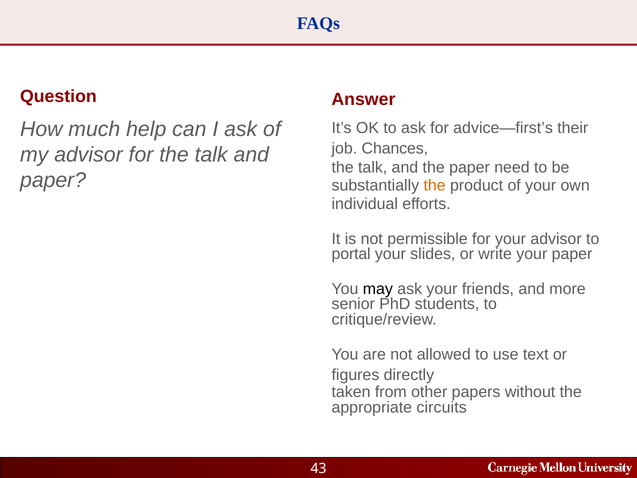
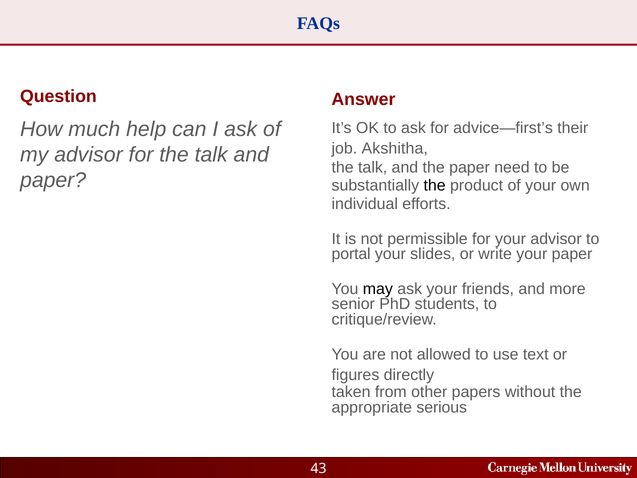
Chances: Chances -> Akshitha (395, 148)
the colour: orange -> black (435, 186)
circuits: circuits -> serious (442, 407)
